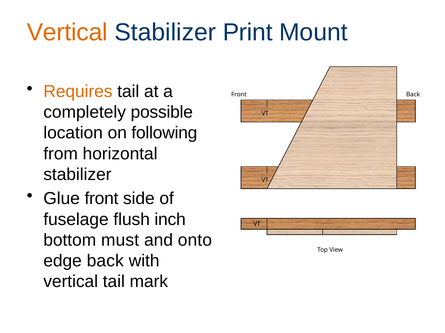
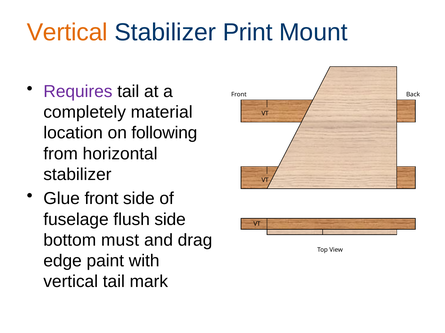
Requires colour: orange -> purple (78, 92)
possible: possible -> material (162, 112)
flush inch: inch -> side (170, 220)
onto: onto -> drag (195, 241)
edge back: back -> paint (105, 261)
